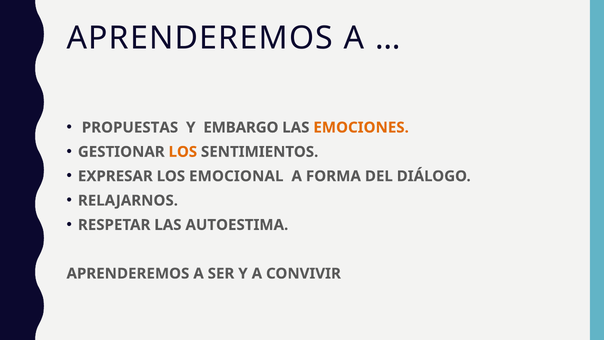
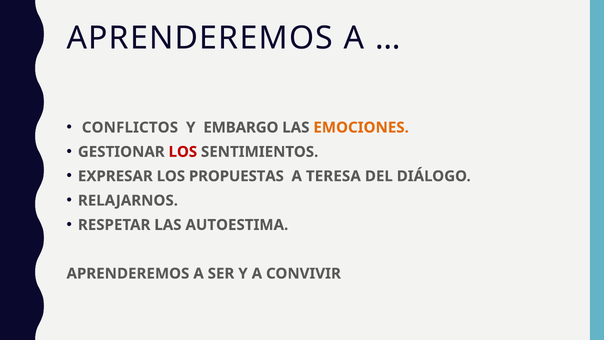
PROPUESTAS: PROPUESTAS -> CONFLICTOS (130, 127)
LOS colour: orange -> red (183, 152)
EMOCIONAL: EMOCIONAL -> PROPUESTAS (236, 176)
FORMA: FORMA -> TERESA (333, 176)
